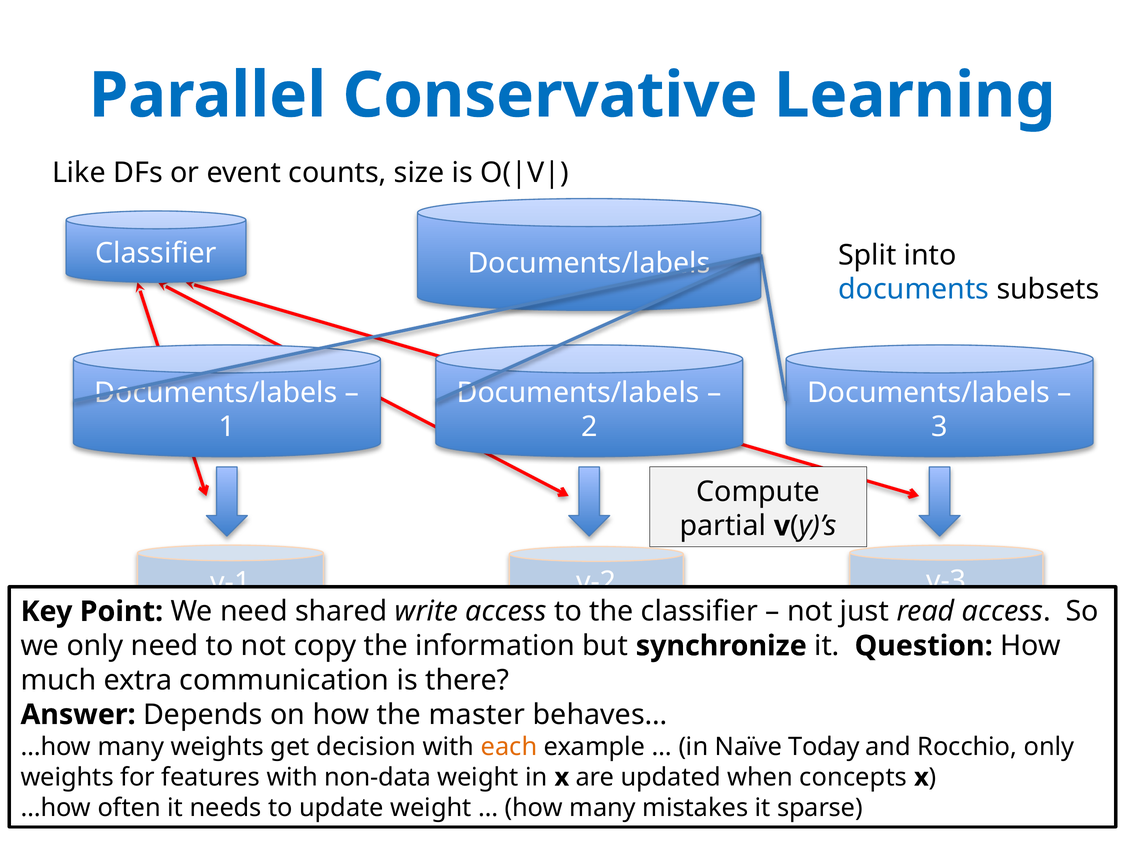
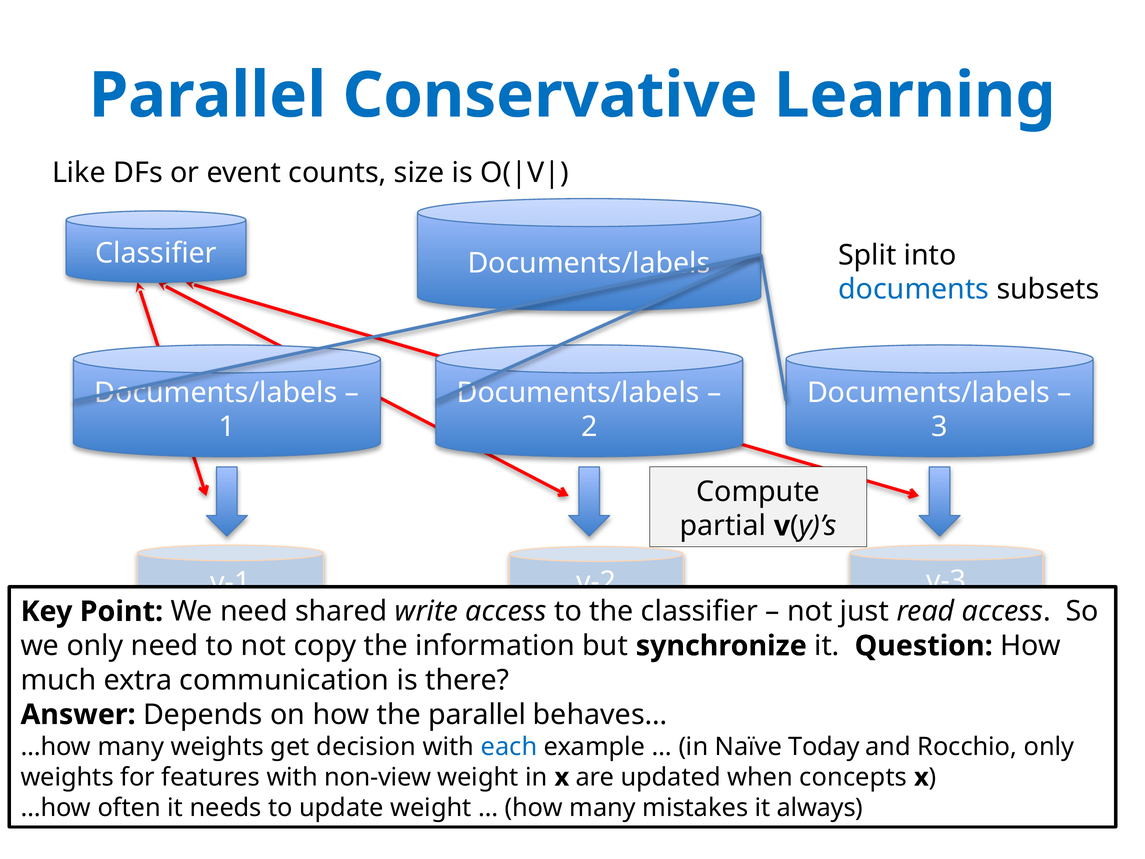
the master: master -> parallel (477, 714)
each colour: orange -> blue (509, 747)
non-data: non-data -> non-view (378, 777)
sparse: sparse -> always (820, 808)
